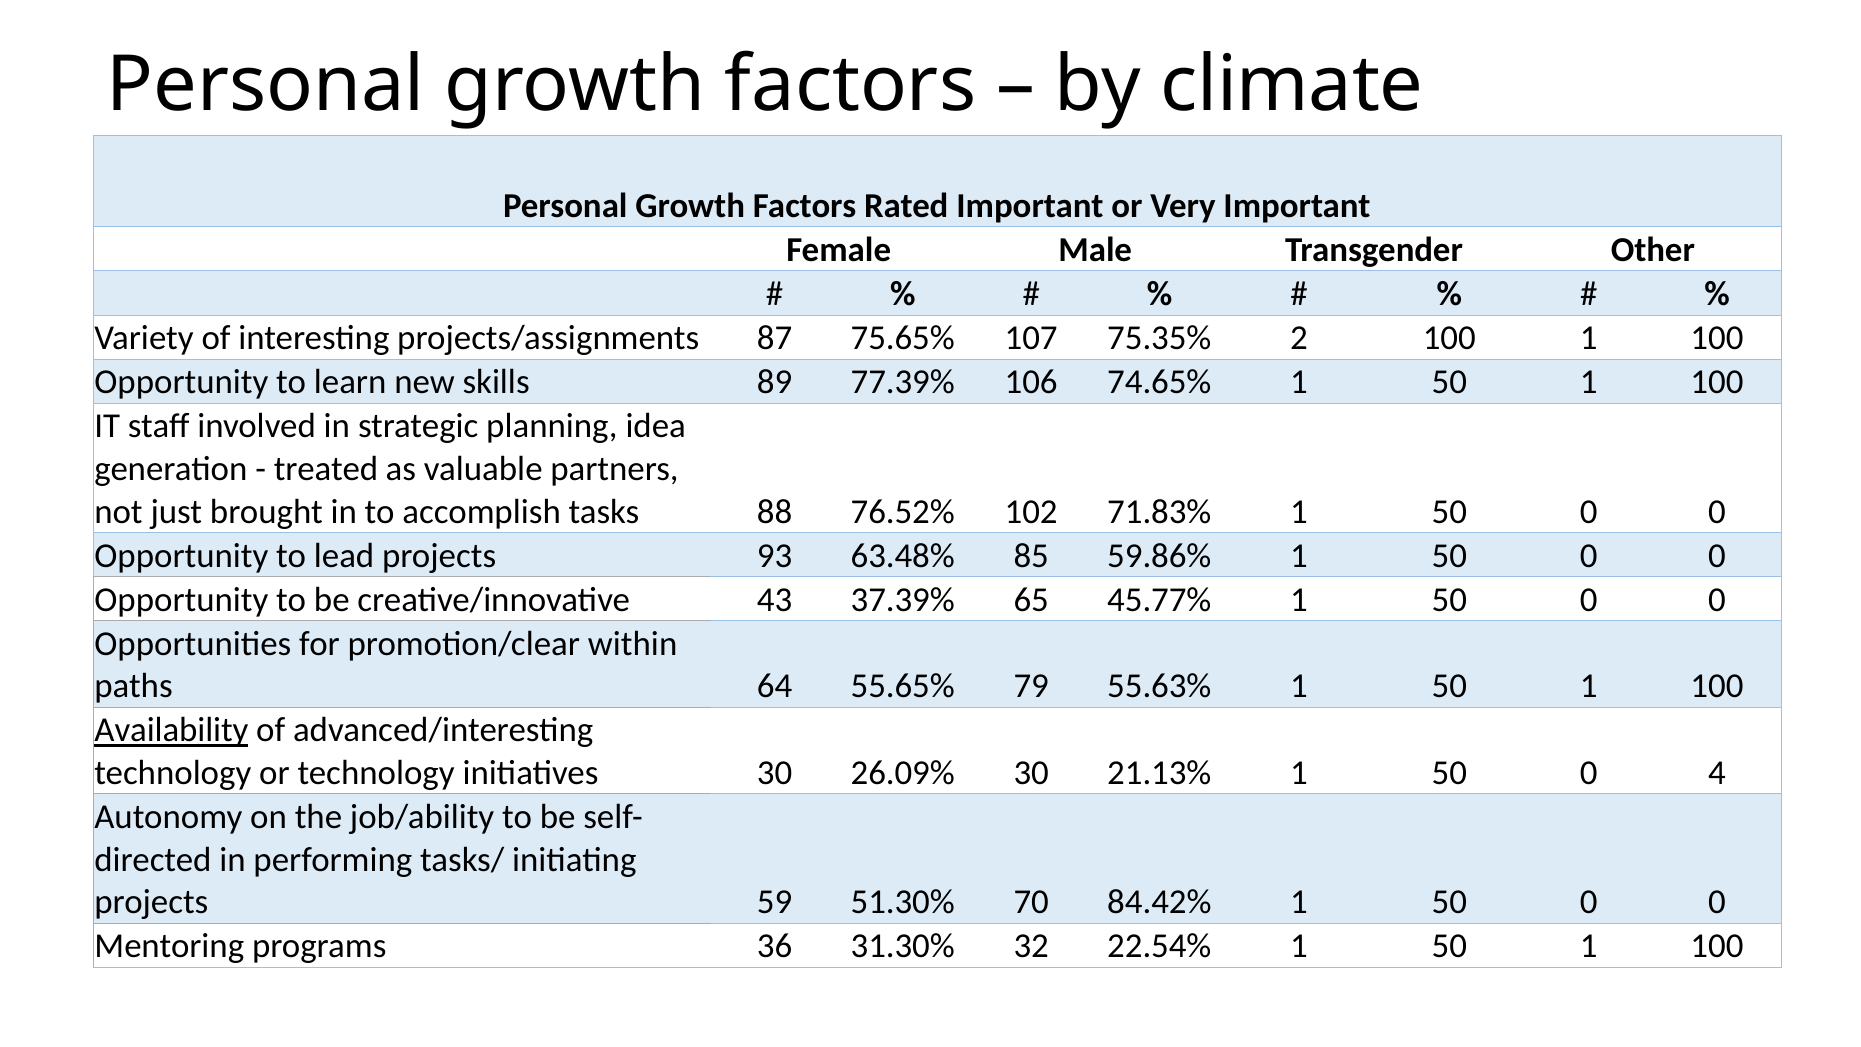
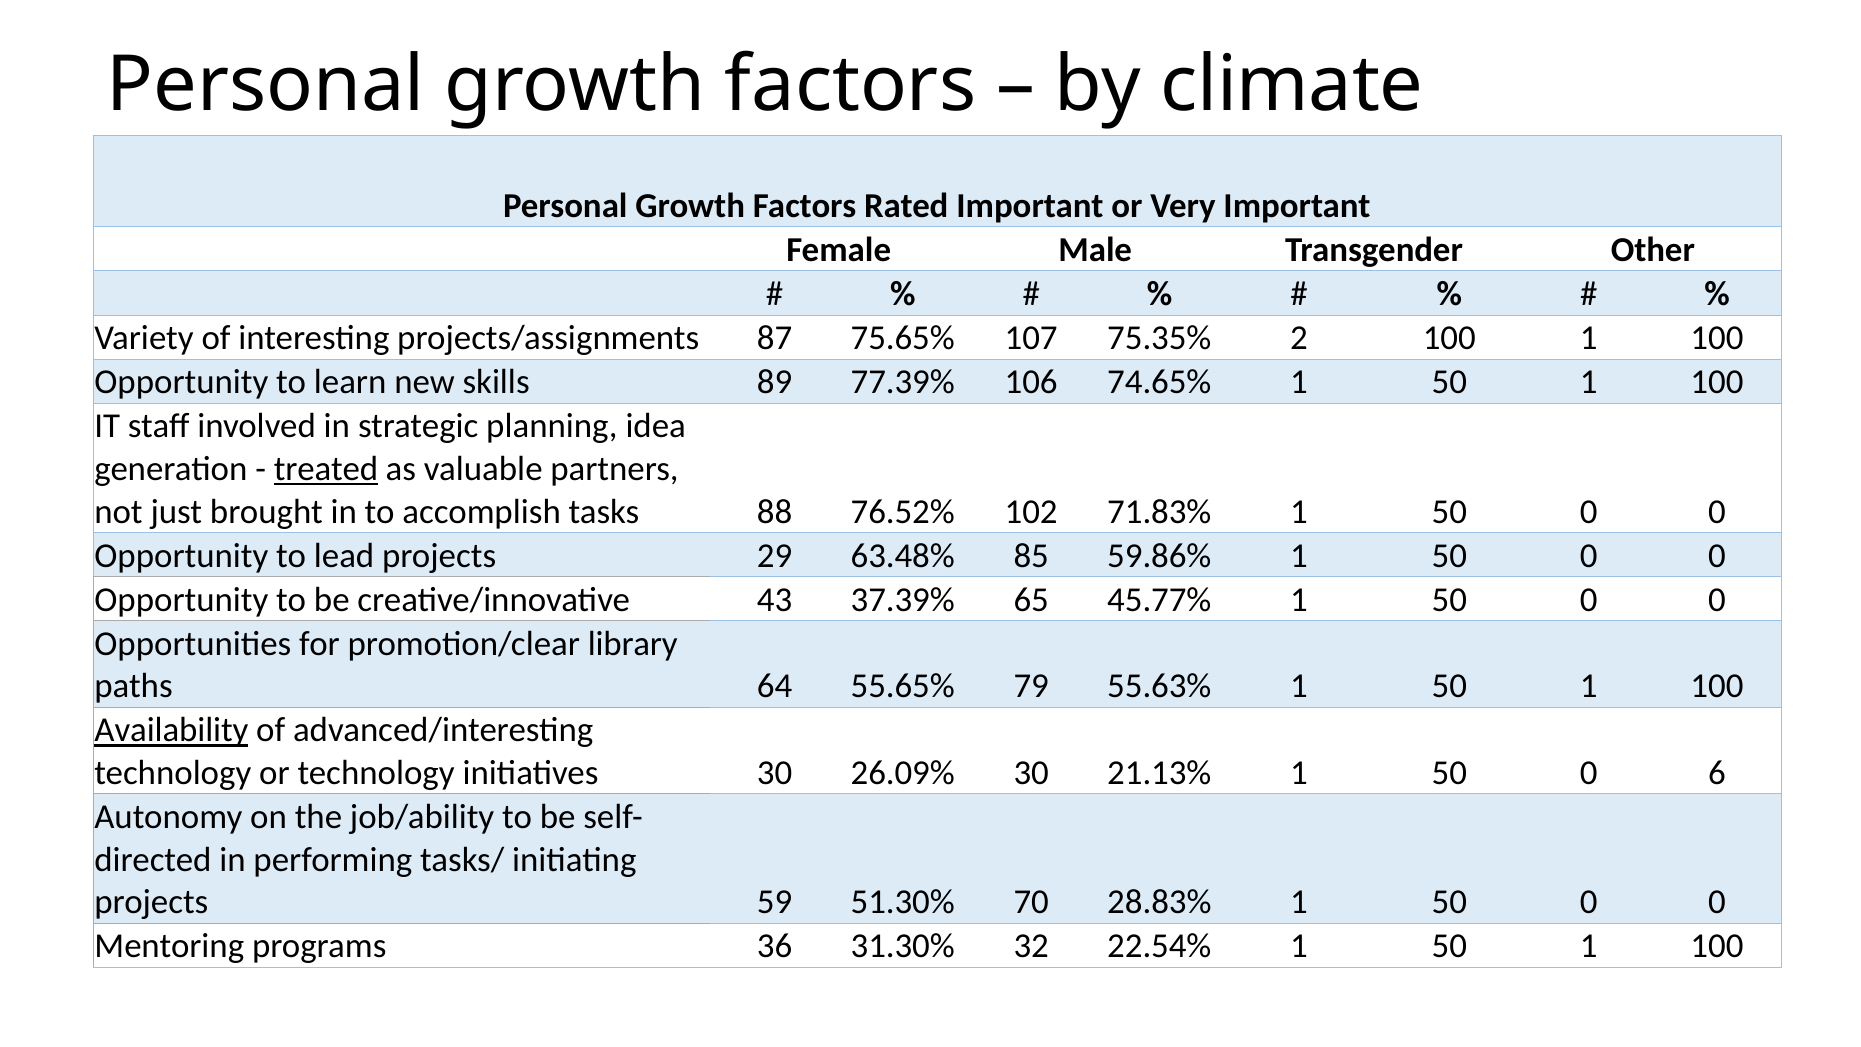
treated underline: none -> present (326, 469)
93: 93 -> 29 (775, 556)
within: within -> library (633, 644)
4: 4 -> 6 (1717, 773)
84.42%: 84.42% -> 28.83% (1159, 902)
